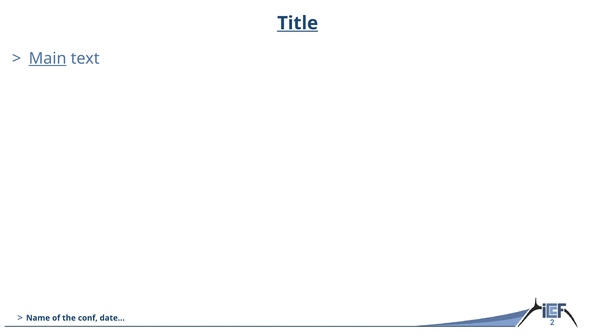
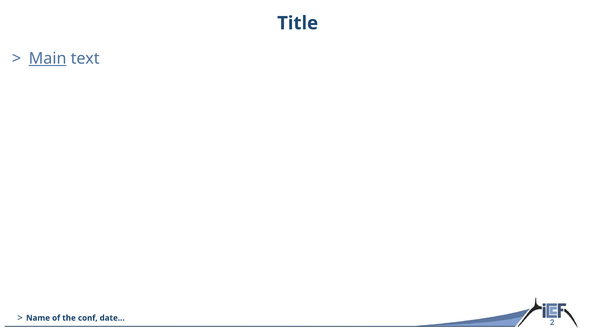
Title underline: present -> none (298, 23)
